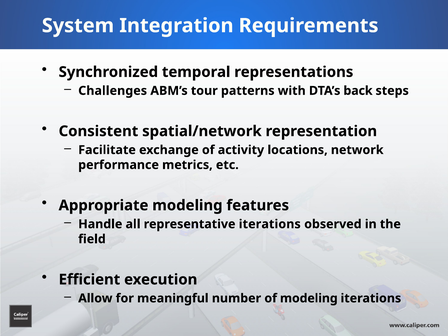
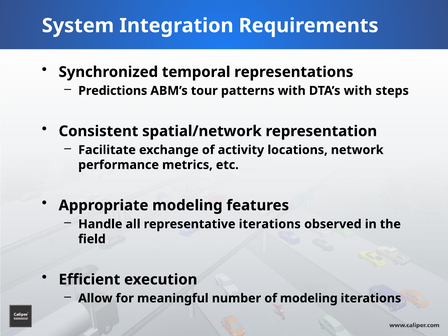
Challenges: Challenges -> Predictions (113, 91)
DTA’s back: back -> with (358, 91)
